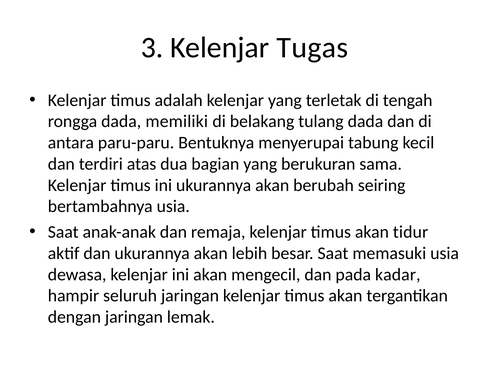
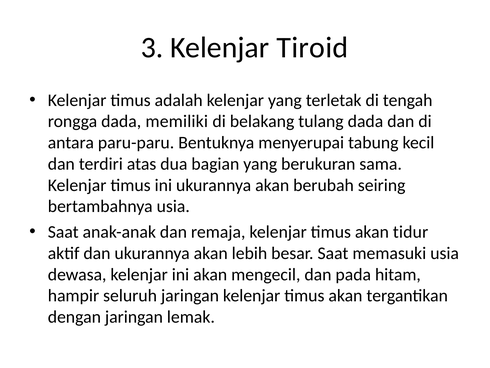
Tugas: Tugas -> Tiroid (312, 47)
kadar: kadar -> hitam (398, 274)
